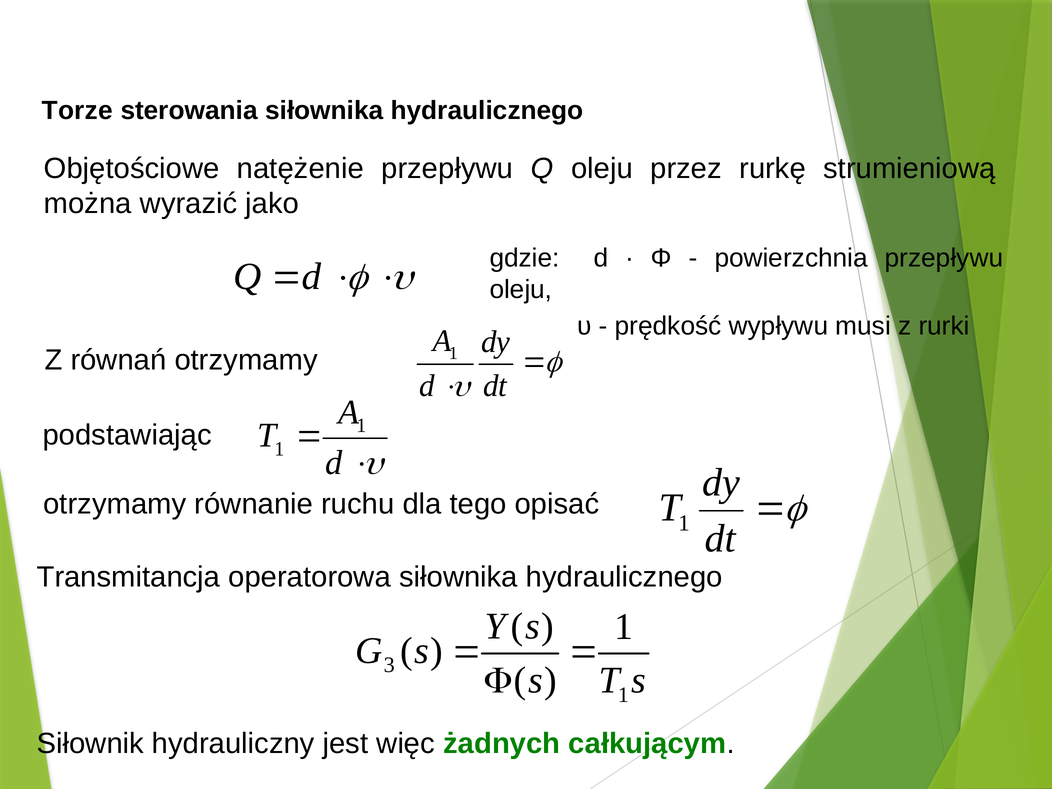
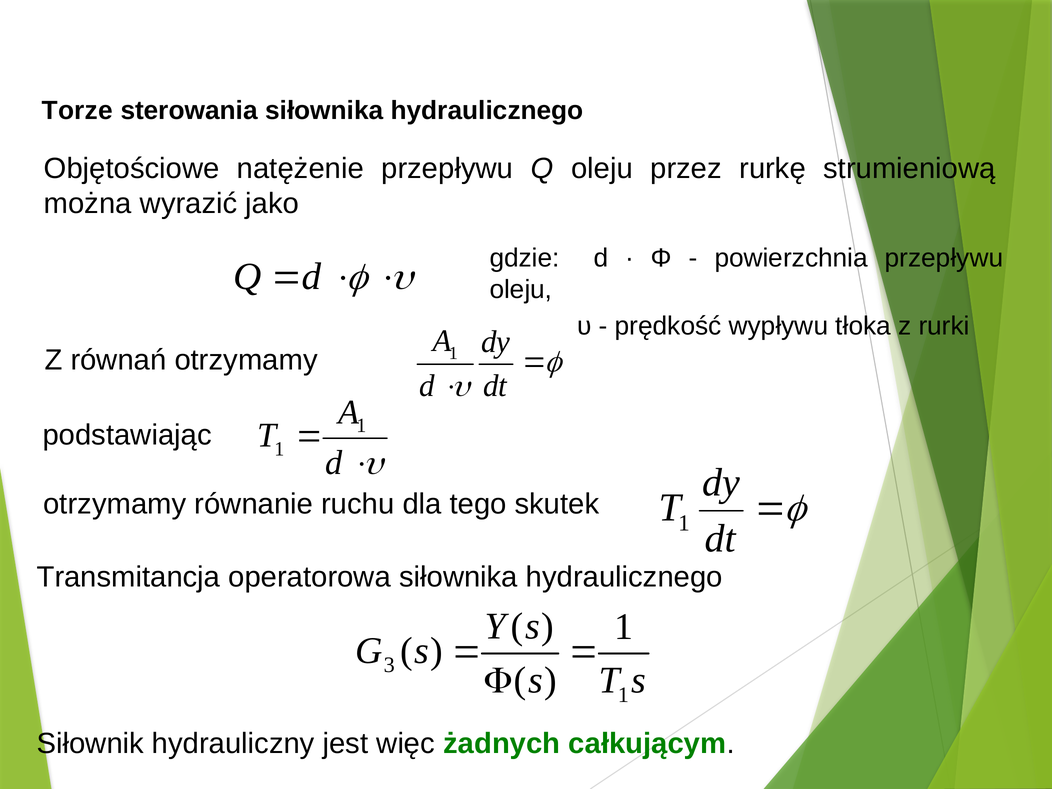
musi: musi -> tłoka (863, 326)
opisać: opisać -> skutek (557, 504)
